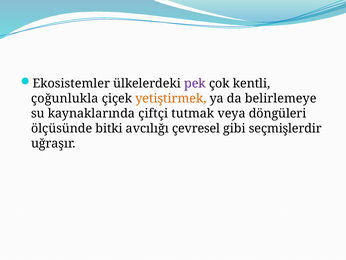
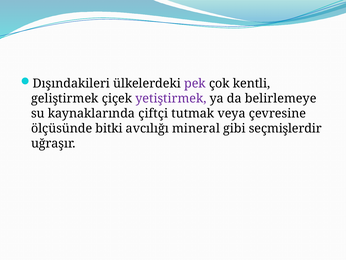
Ekosistemler: Ekosistemler -> Dışındakileri (71, 83)
çoğunlukla: çoğunlukla -> geliştirmek (65, 98)
yetiştirmek colour: orange -> purple (171, 98)
döngüleri: döngüleri -> çevresine (277, 113)
çevresel: çevresel -> mineral (196, 128)
